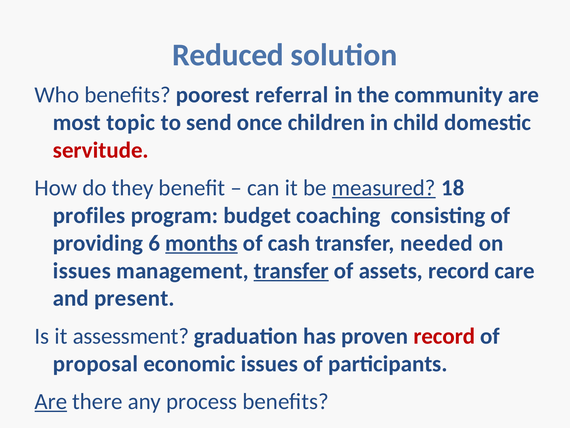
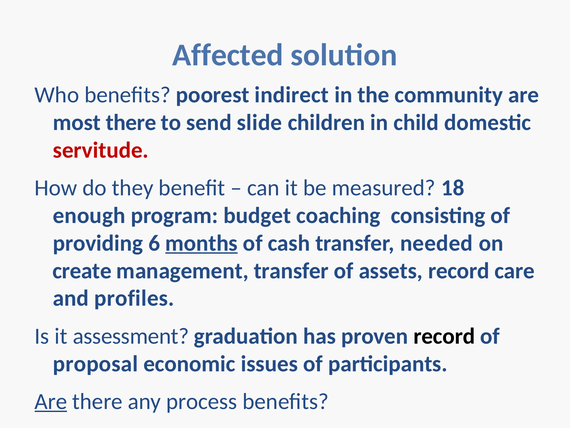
Reduced: Reduced -> Affected (228, 55)
referral: referral -> indirect (292, 95)
most topic: topic -> there (131, 122)
once: once -> slide (260, 122)
measured underline: present -> none (384, 188)
profiles: profiles -> enough (89, 215)
issues: issues -> create (82, 270)
transfer underline: present -> none (291, 270)
present: present -> profiles (134, 298)
record colour: red -> black (444, 336)
